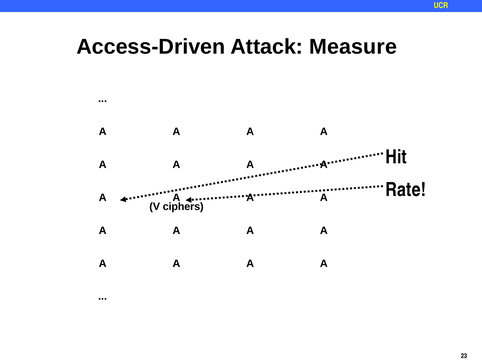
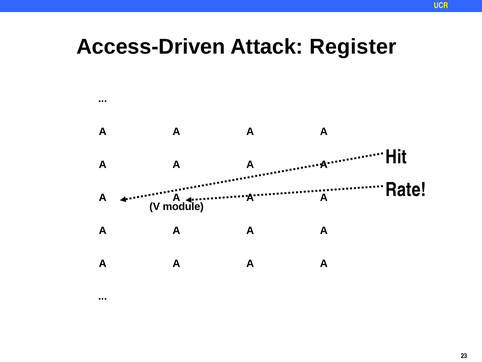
Measure: Measure -> Register (353, 47)
ciphers: ciphers -> module (183, 206)
